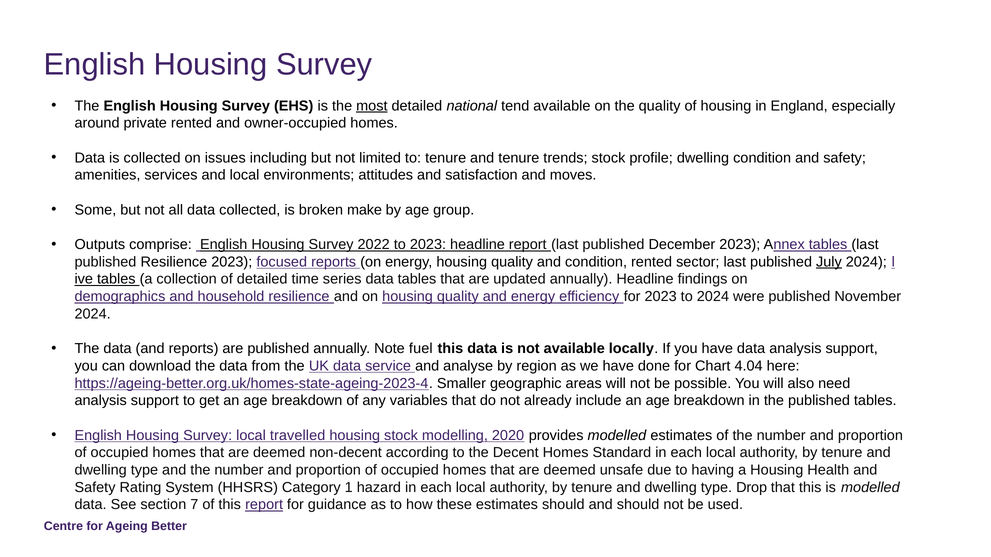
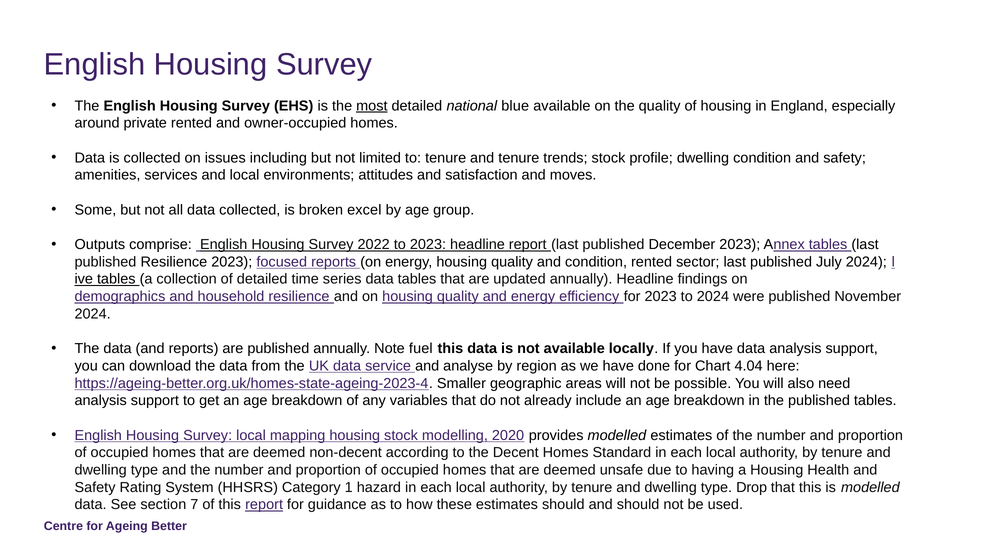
tend: tend -> blue (515, 106)
make: make -> excel (364, 210)
July underline: present -> none (829, 262)
travelled: travelled -> mapping (298, 436)
